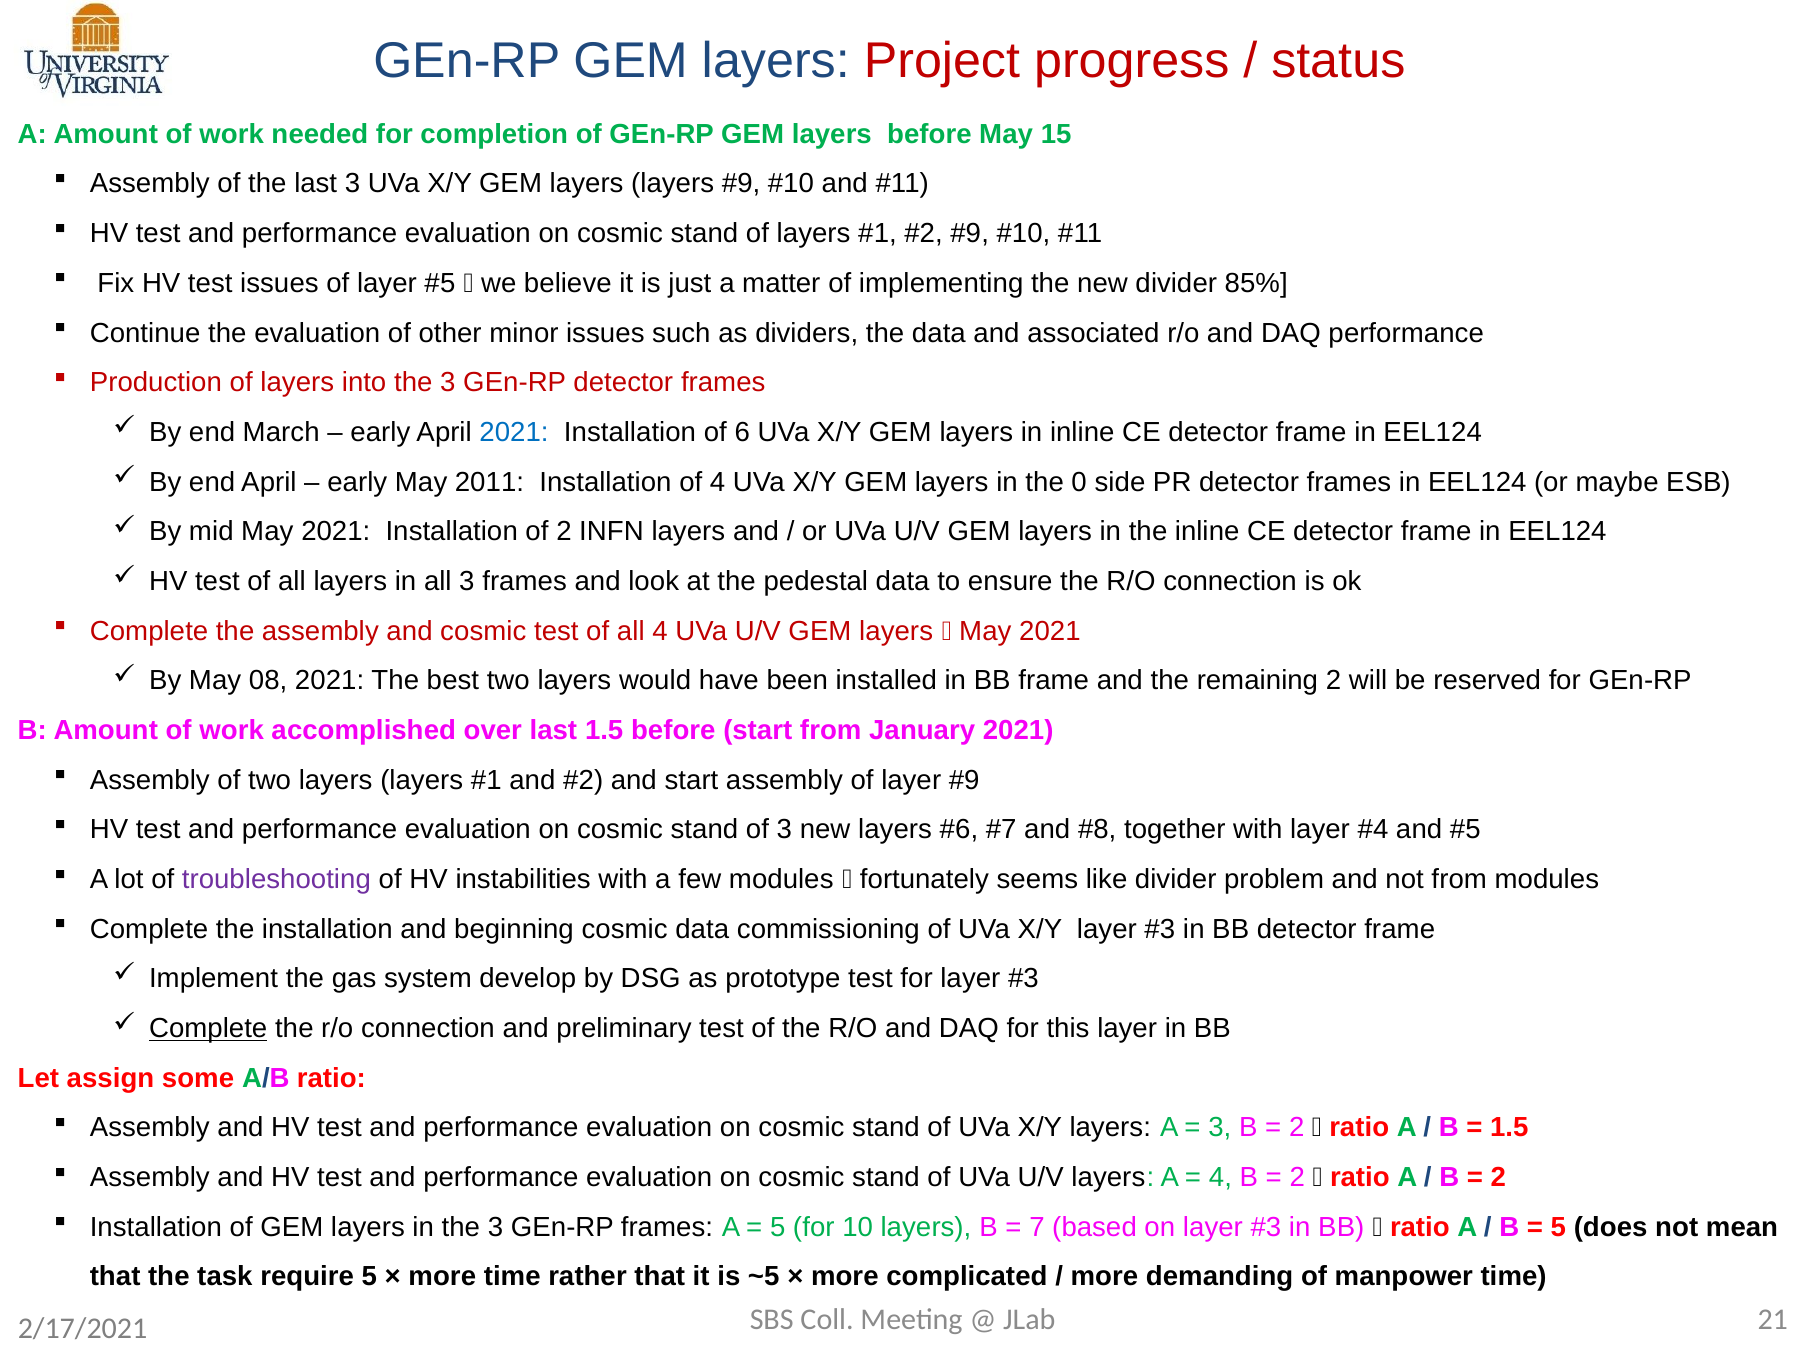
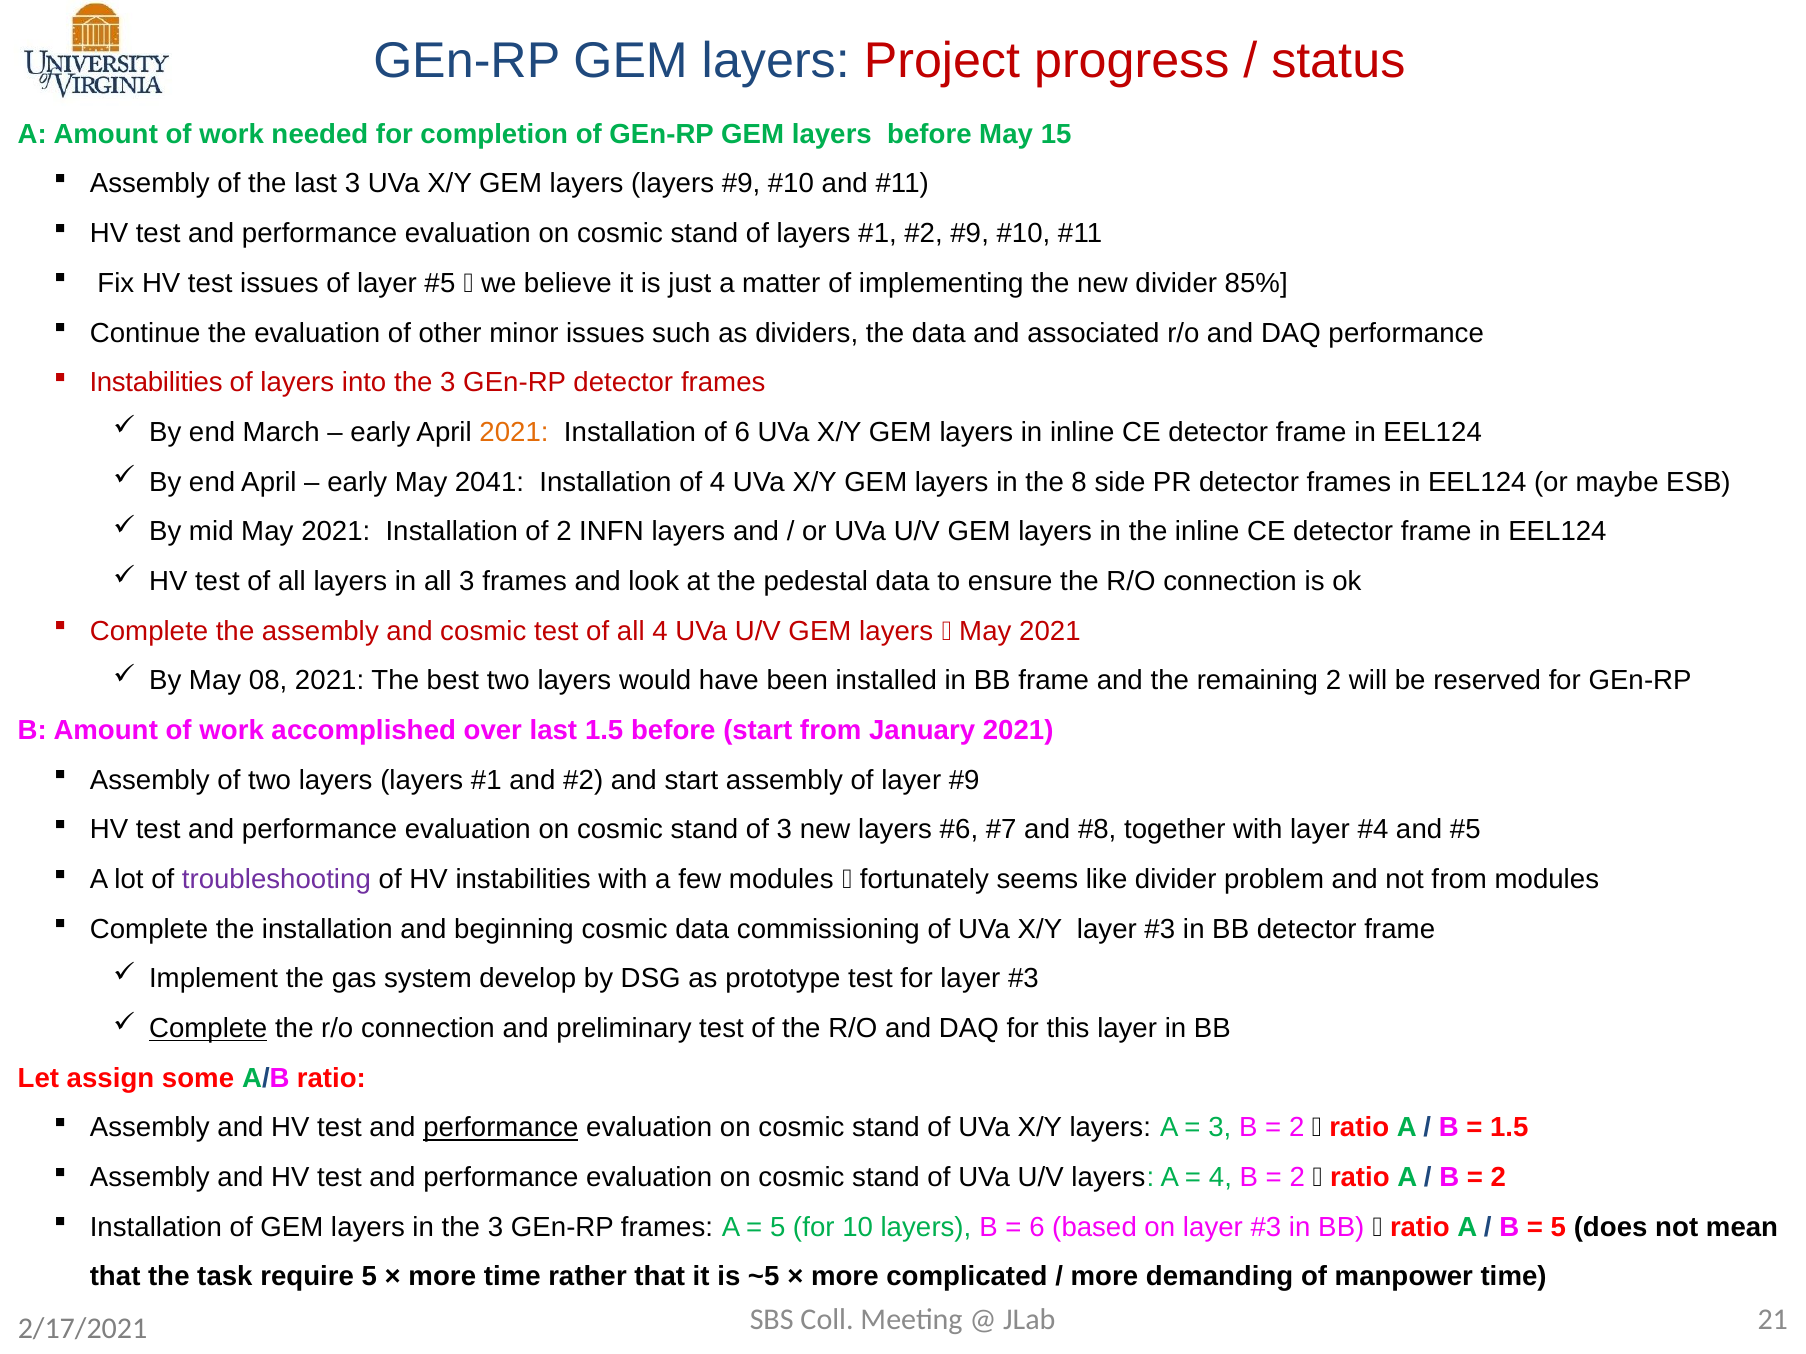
Production: Production -> Instabilities (156, 383)
2021 colour: blue -> orange (514, 432)
2011: 2011 -> 2041 (489, 482)
0: 0 -> 8 (1079, 482)
performance underline: none -> present (501, 1128)
7: 7 -> 6 (1037, 1228)
